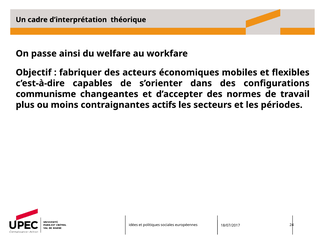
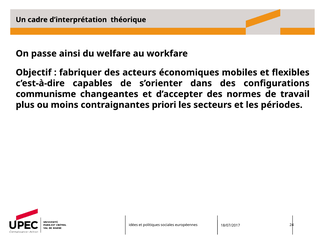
actifs: actifs -> priori (164, 105)
